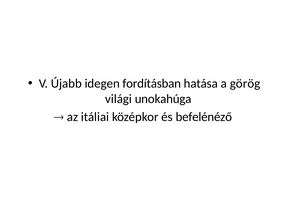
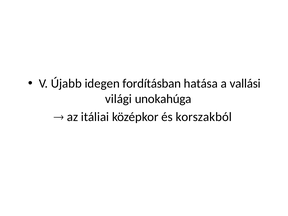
görög: görög -> vallási (245, 84)
befelénéző: befelénéző -> korszakból (204, 117)
